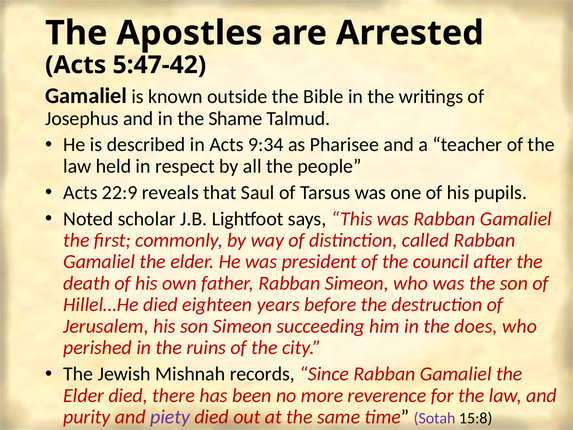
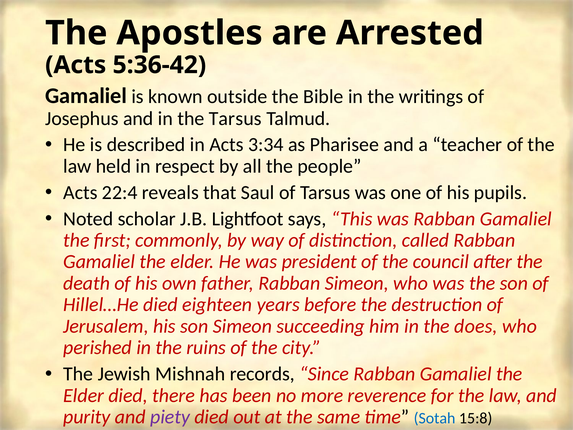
5:47-42: 5:47-42 -> 5:36-42 (159, 65)
the Shame: Shame -> Tarsus (235, 118)
9:34: 9:34 -> 3:34 (266, 145)
22:9: 22:9 -> 22:4 (120, 192)
Sotah colour: purple -> blue (435, 418)
